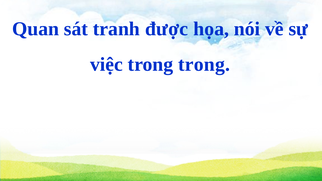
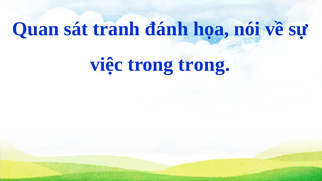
được: được -> đánh (167, 29)
